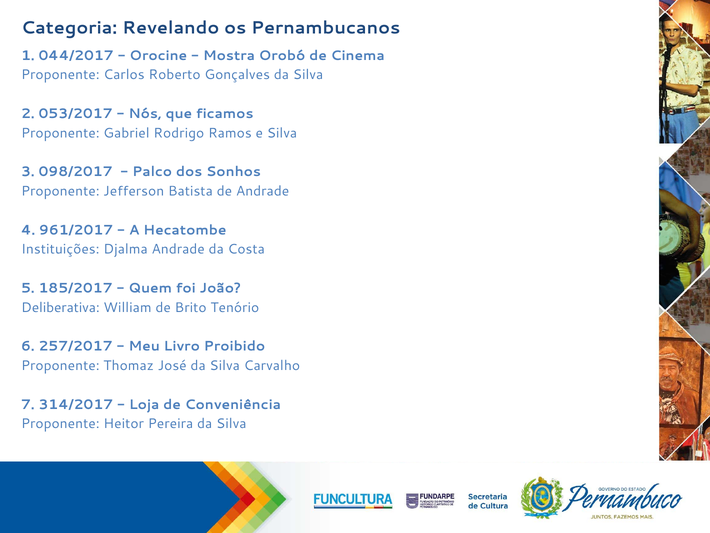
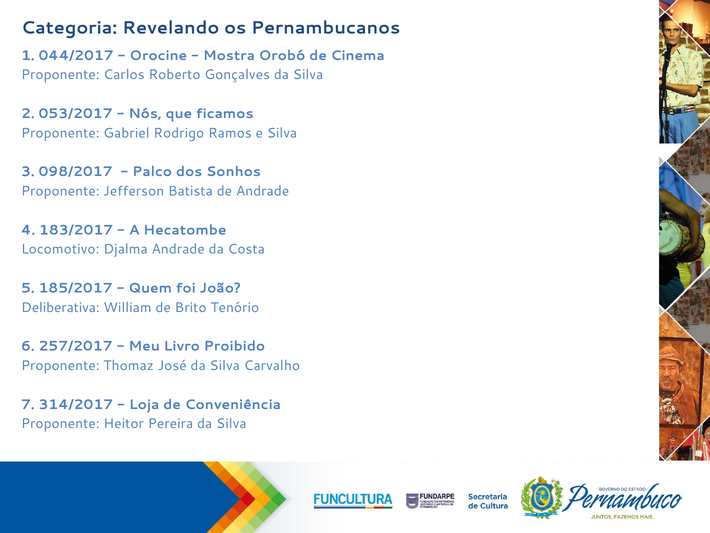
961/2017: 961/2017 -> 183/2017 (76, 230)
Instituições: Instituições -> Locomotivo (60, 249)
